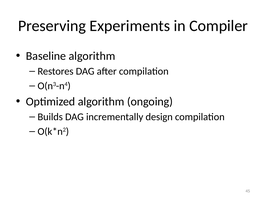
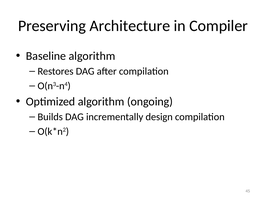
Experiments: Experiments -> Architecture (130, 26)
